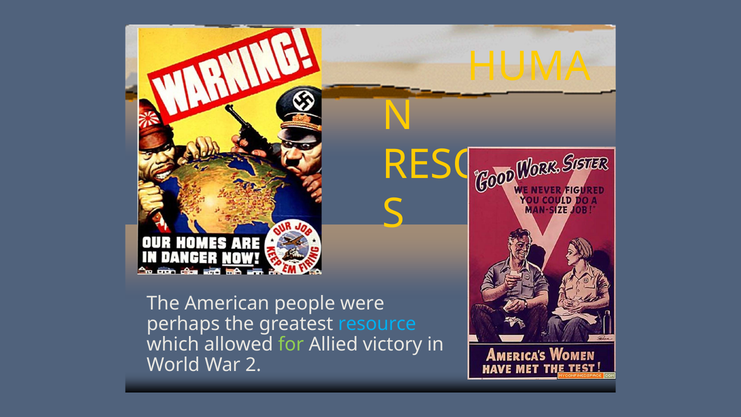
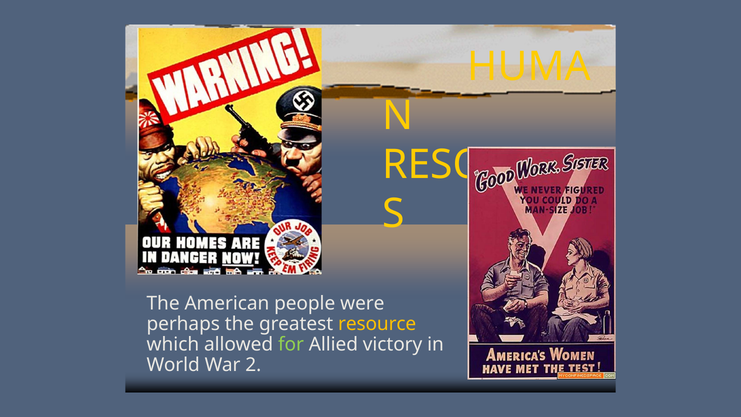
resource colour: light blue -> yellow (377, 324)
